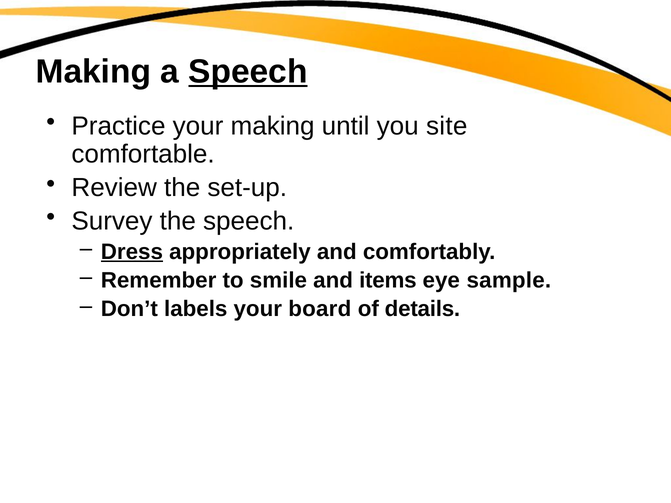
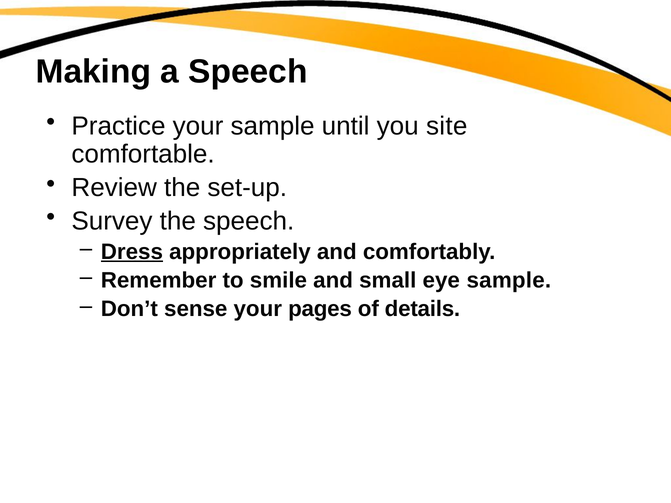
Speech underline: present -> none (248, 72)
your making: making -> sample (273, 126)
items: items -> small (388, 281)
labels: labels -> sense (196, 309)
board: board -> pages (320, 309)
